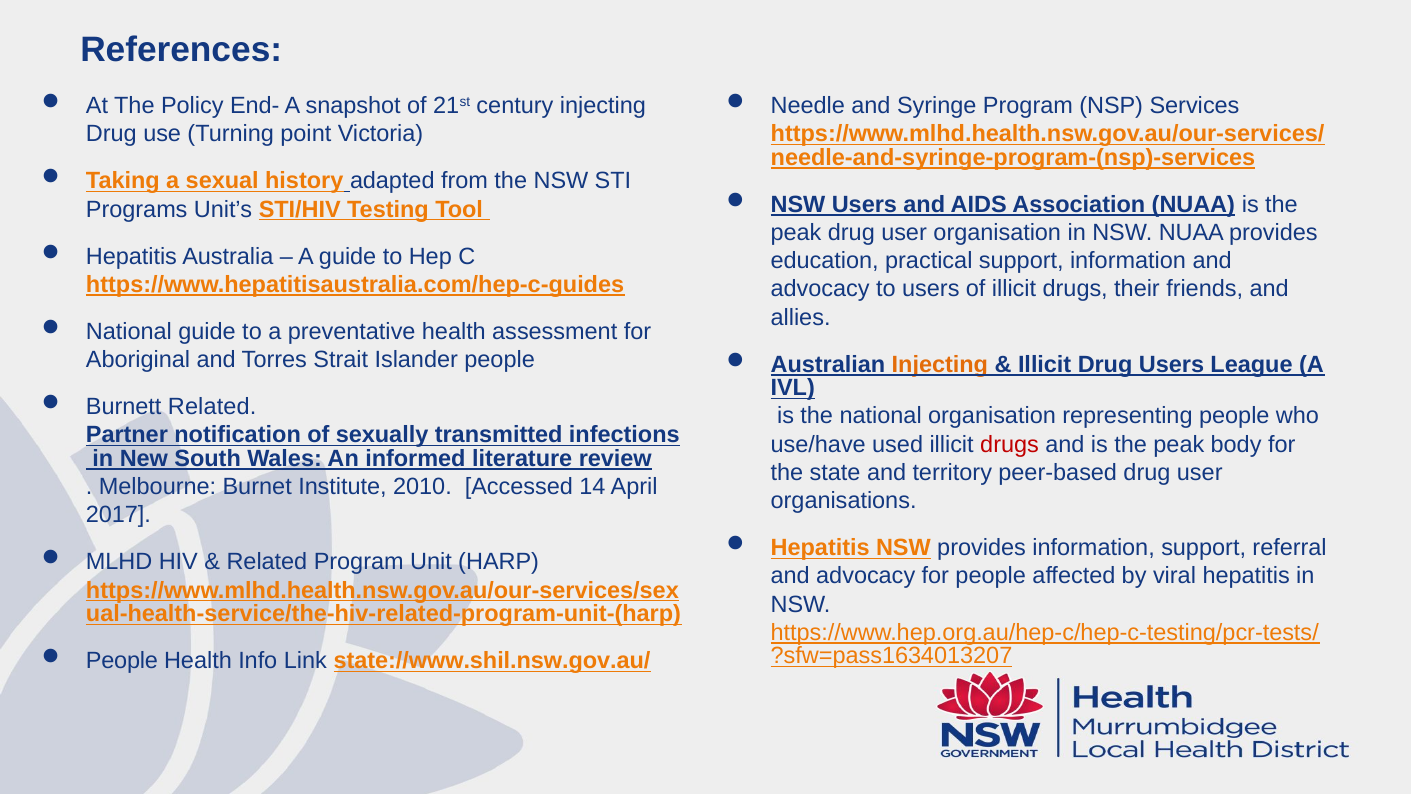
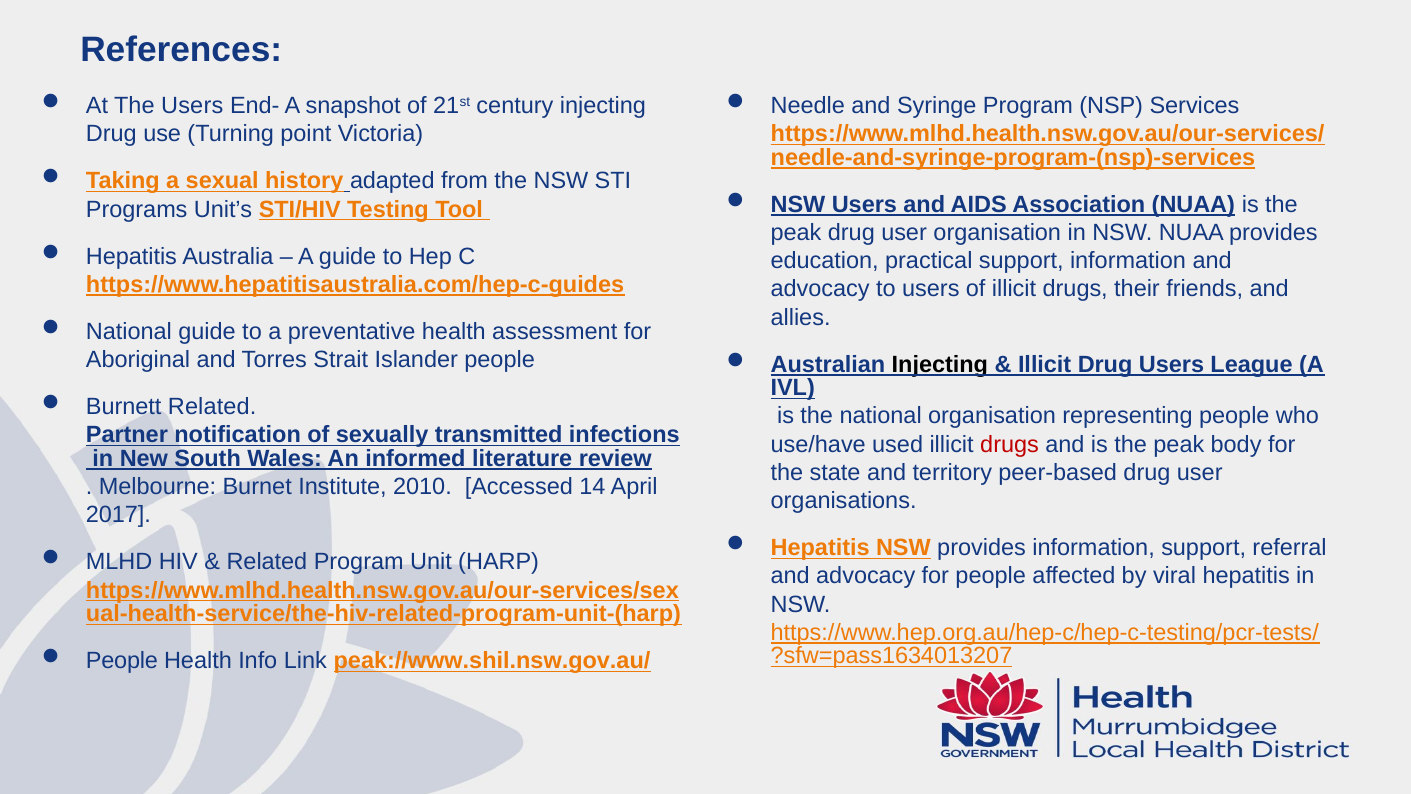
The Policy: Policy -> Users (192, 106)
Injecting colour: orange -> black (940, 364)
state://www.shil.nsw.gov.au/: state://www.shil.nsw.gov.au/ -> peak://www.shil.nsw.gov.au/ (492, 661)
